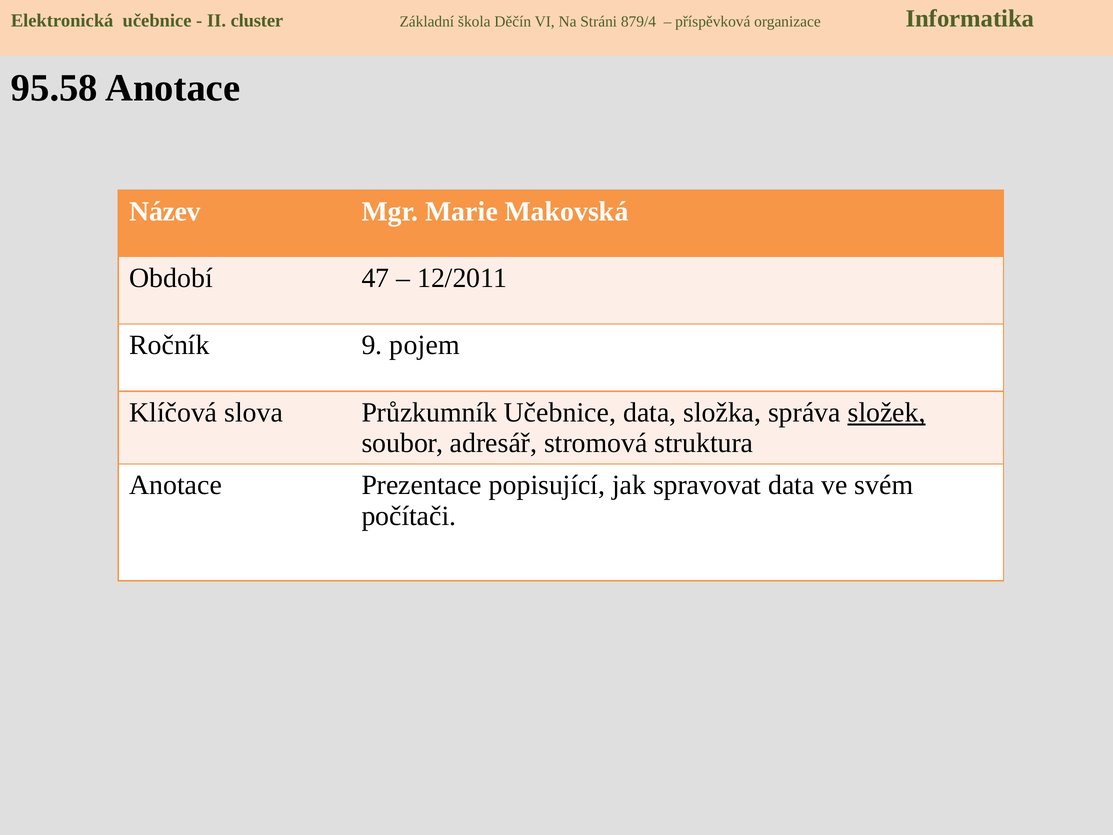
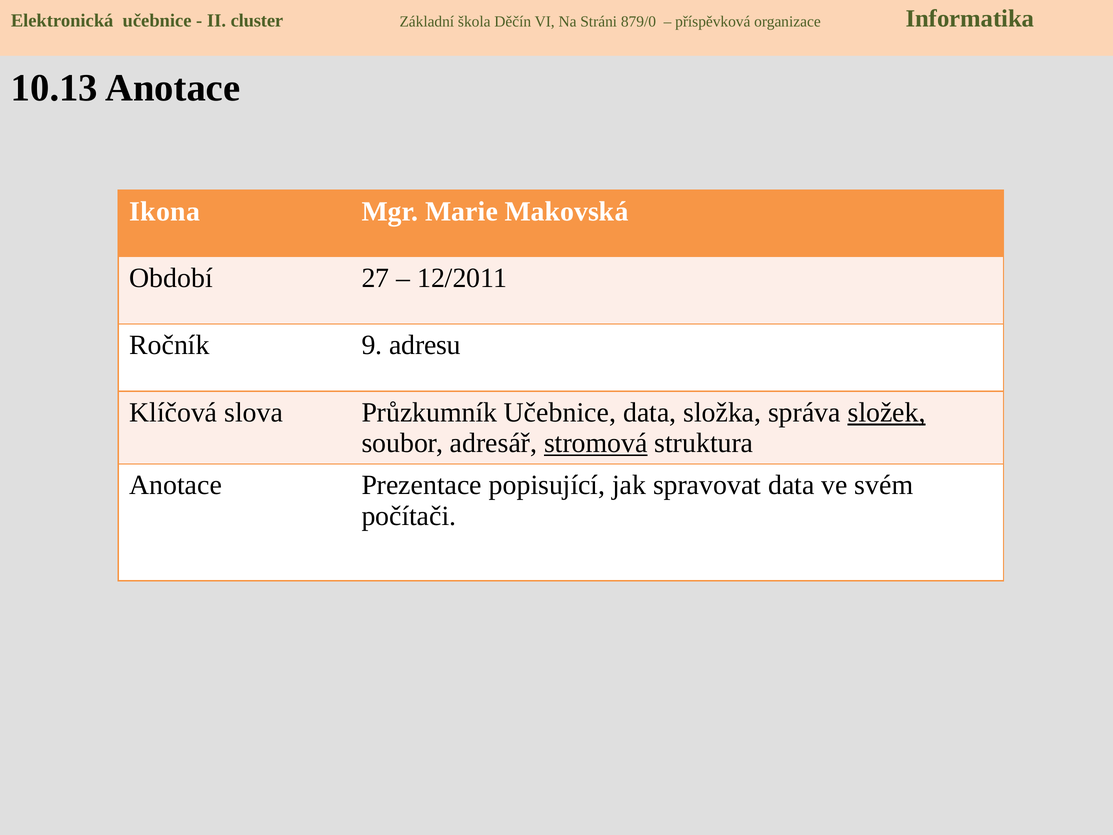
879/4: 879/4 -> 879/0 (638, 22)
95.58: 95.58 -> 10.13 (54, 88)
Název: Název -> Ikona (165, 211)
47: 47 -> 27 (375, 278)
pojem: pojem -> adresu (425, 345)
stromová underline: none -> present (596, 443)
